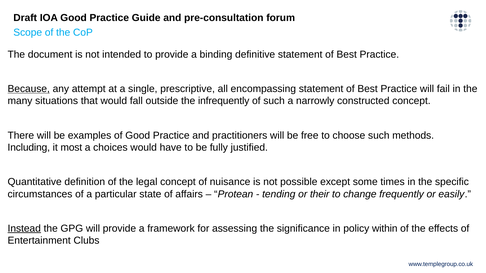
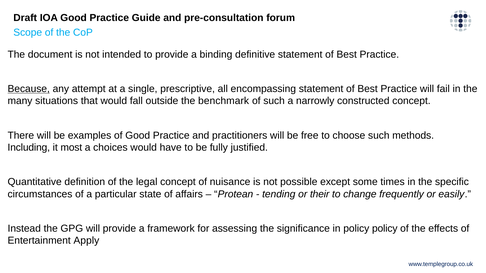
infrequently: infrequently -> benchmark (224, 101)
Instead underline: present -> none (24, 229)
policy within: within -> policy (385, 229)
Clubs: Clubs -> Apply (86, 241)
